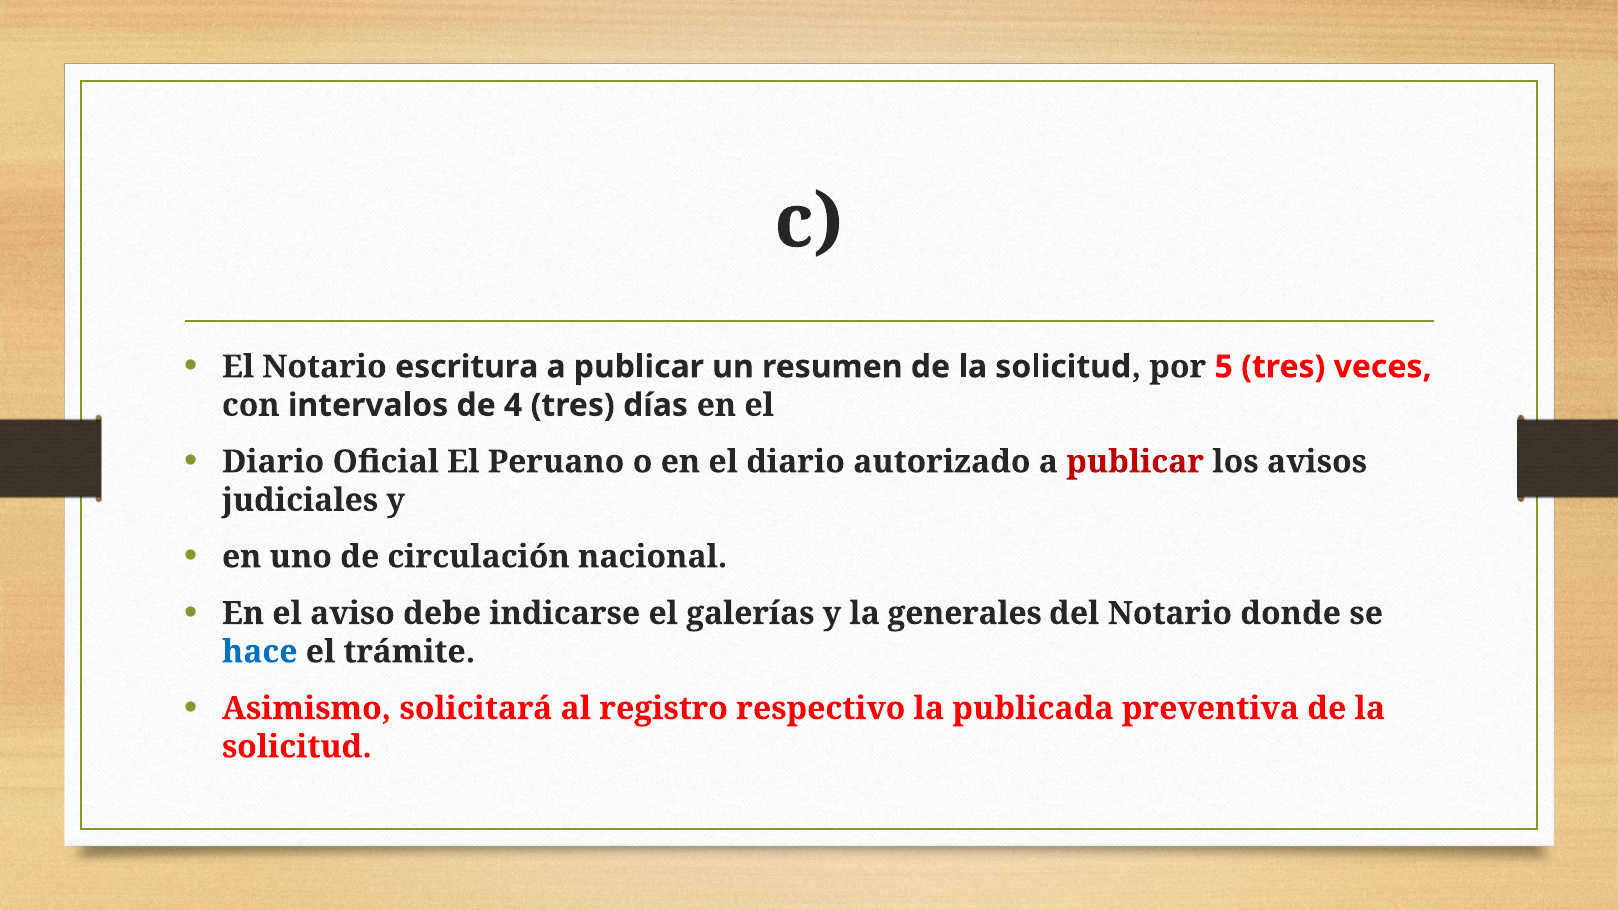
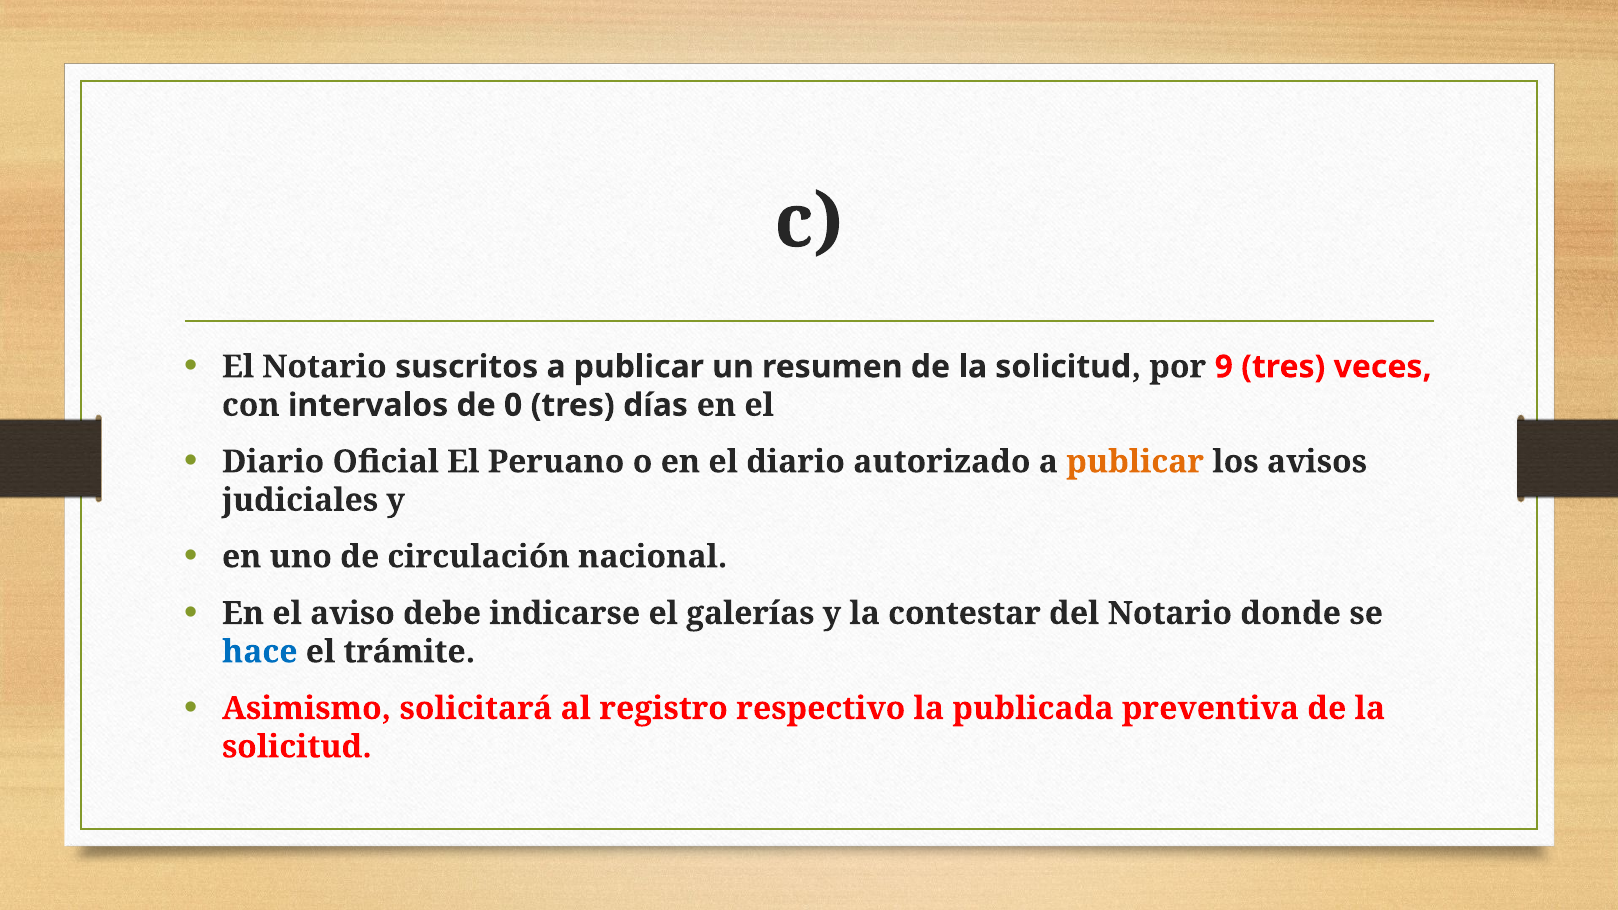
escritura: escritura -> suscritos (467, 367)
5: 5 -> 9 (1224, 367)
4: 4 -> 0 (513, 405)
publicar colour: red -> orange (1135, 462)
generales: generales -> contestar (965, 614)
